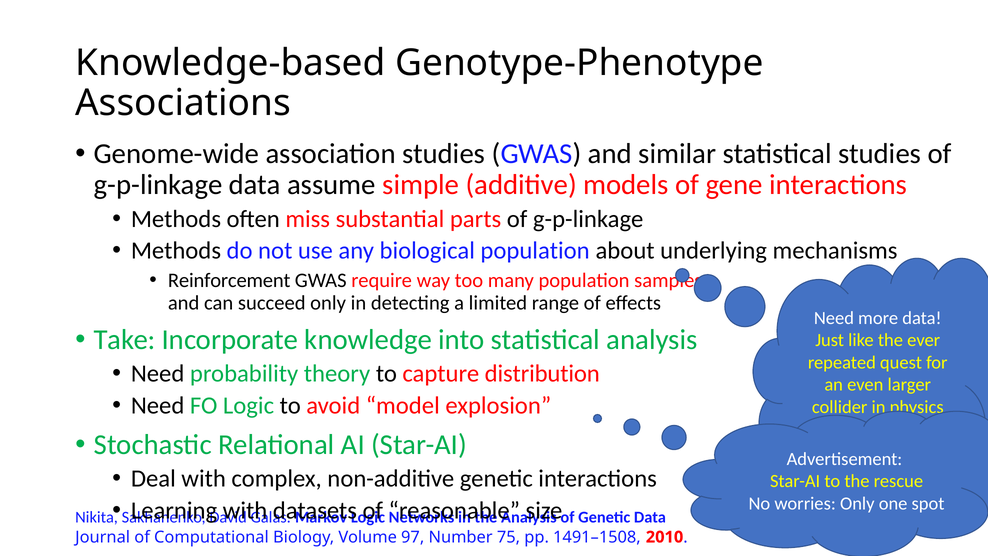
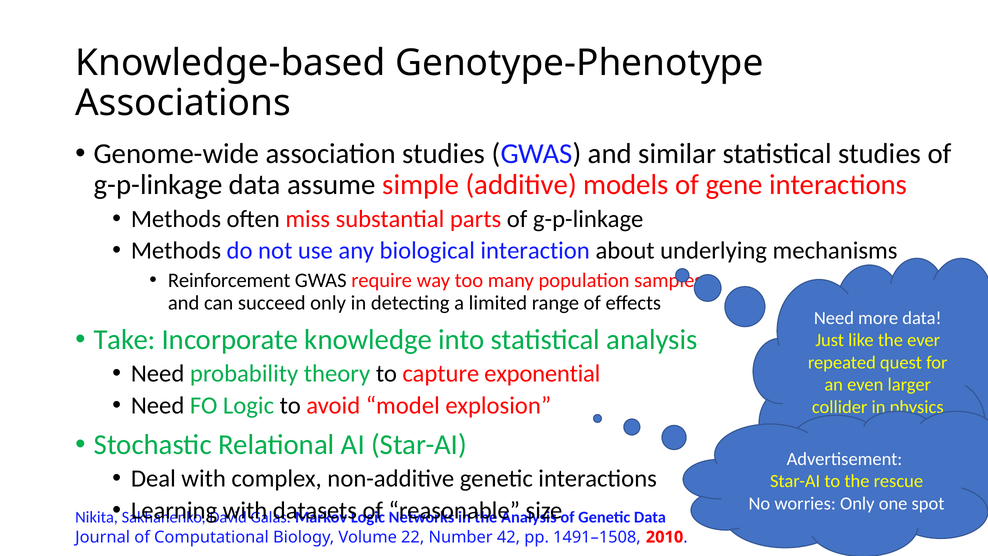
biological population: population -> interaction (535, 251)
distribution: distribution -> exponential (542, 374)
97: 97 -> 22 (413, 537)
75: 75 -> 42 (508, 537)
